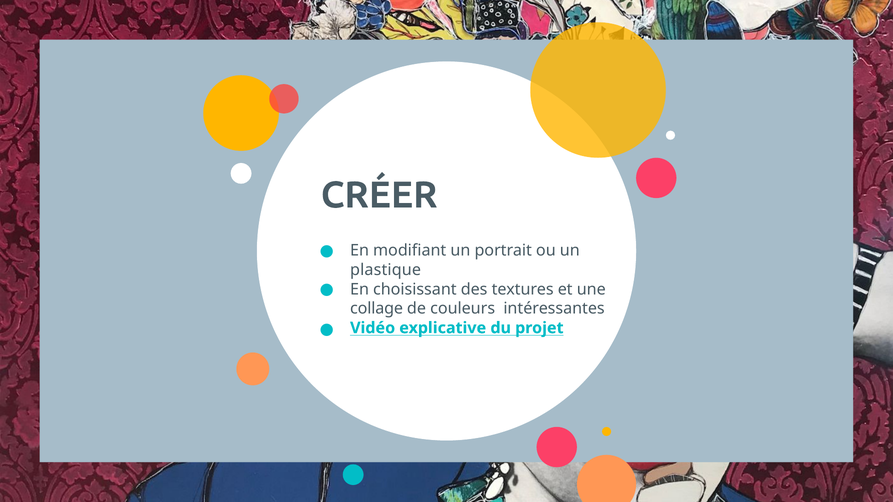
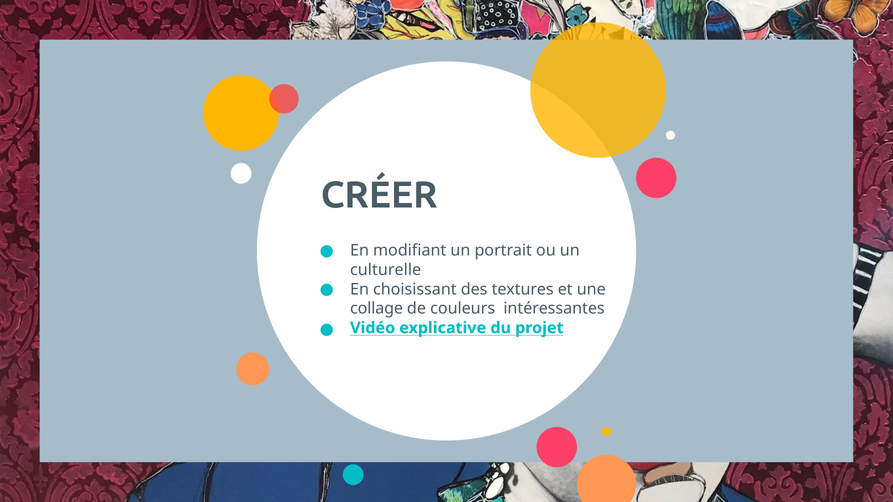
plastique: plastique -> culturelle (386, 270)
